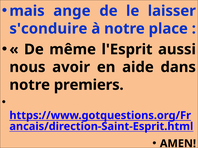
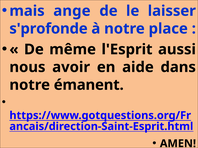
s'conduire: s'conduire -> s'profonde (49, 29)
premiers: premiers -> émanent (89, 85)
